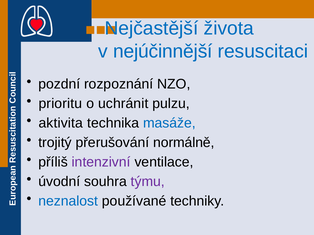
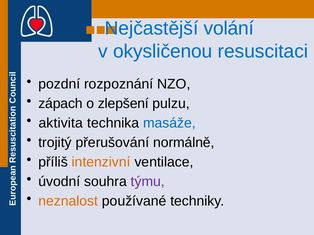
života: života -> volání (229, 28)
nejúčinnější: nejúčinnější -> okysličenou (163, 51)
prioritu: prioritu -> zápach (61, 104)
uchránit: uchránit -> zlepšení (123, 104)
intenzivní colour: purple -> orange (101, 162)
neznalost colour: blue -> orange (68, 201)
